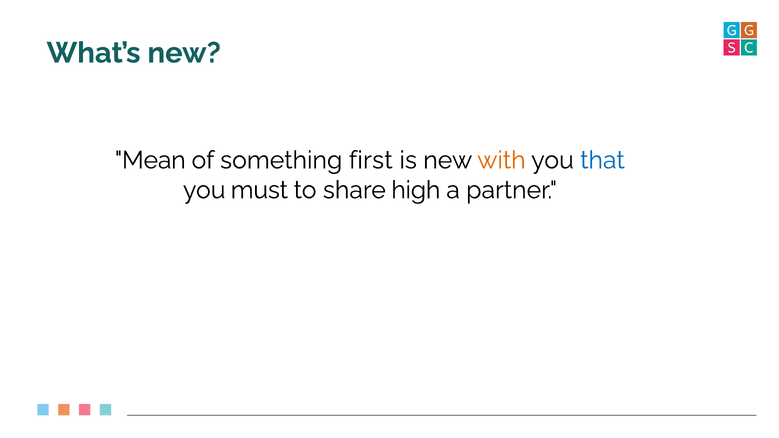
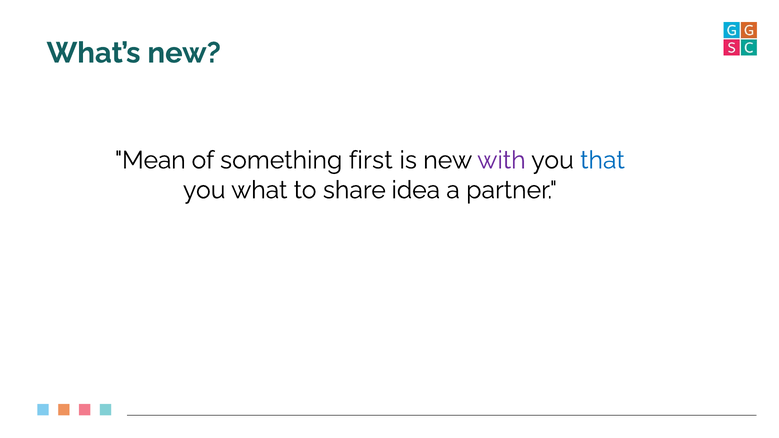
with colour: orange -> purple (501, 160)
must: must -> what (259, 190)
high: high -> idea (416, 190)
